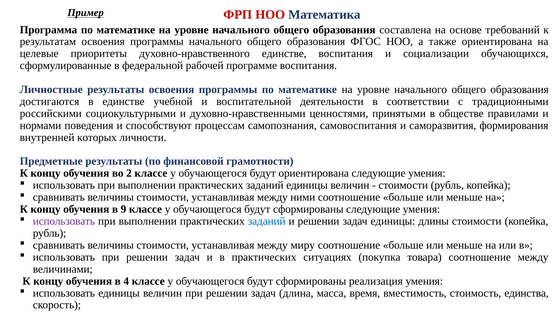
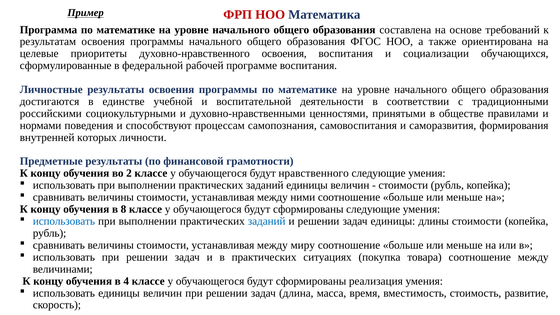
духовно-нравственного единстве: единстве -> освоения (284, 54)
будут ориентирована: ориентирована -> нравственного (314, 173)
9: 9 -> 8 (124, 209)
использовать colour: purple -> blue (64, 221)
единства: единства -> развитие (527, 293)
